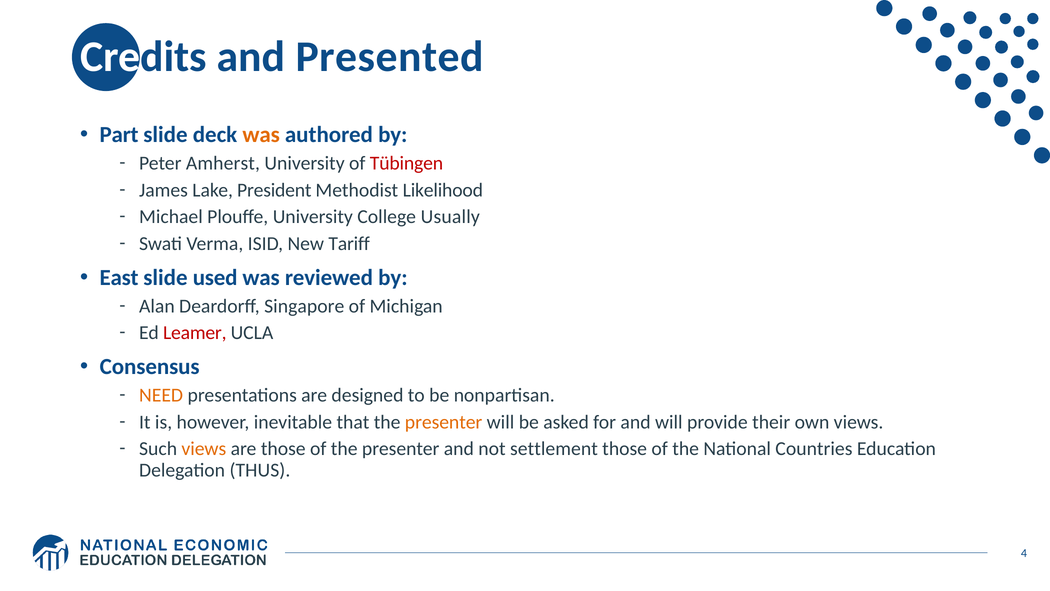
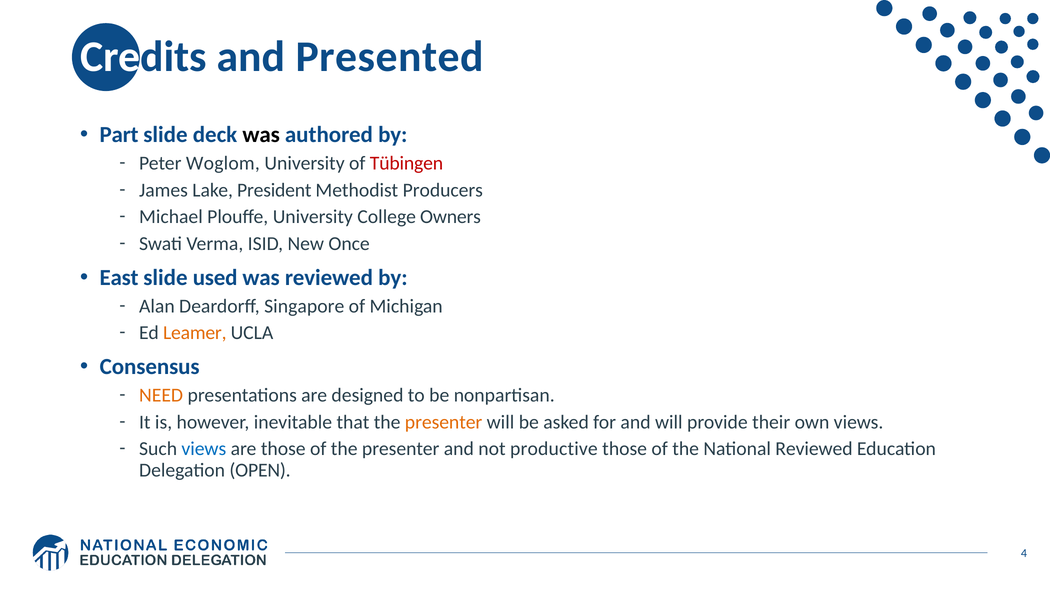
was colour: orange -> black (261, 135)
Amherst: Amherst -> Woglom (223, 163)
Likelihood: Likelihood -> Producers (443, 190)
Usually: Usually -> Owners (450, 217)
Tariff: Tariff -> Once (349, 243)
Leamer colour: red -> orange (195, 333)
views colour: orange -> blue (204, 449)
settlement: settlement -> productive (554, 449)
National Countries: Countries -> Reviewed (814, 449)
THUS: THUS -> OPEN (260, 470)
